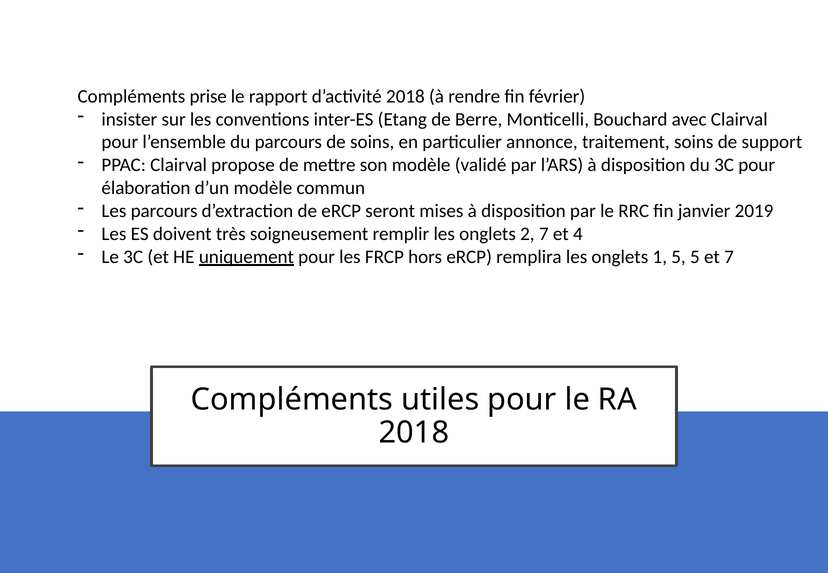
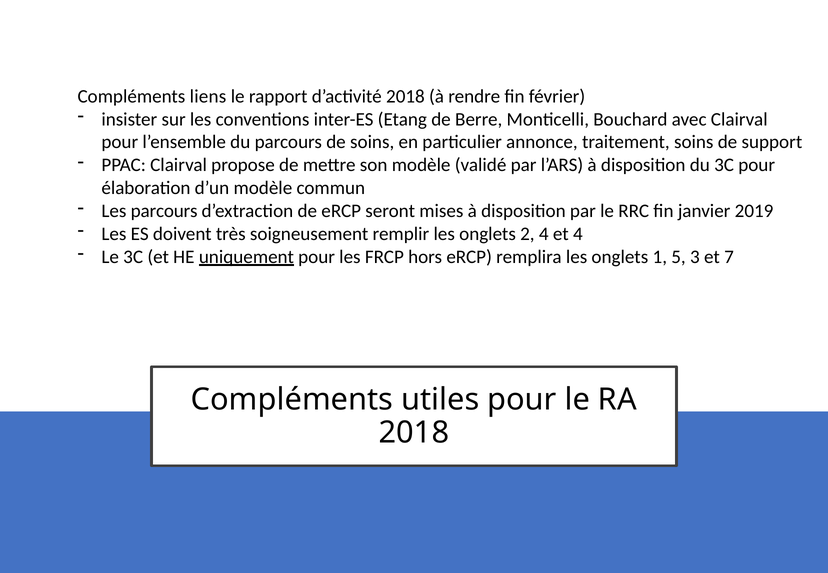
prise: prise -> liens (208, 96)
2 7: 7 -> 4 (544, 234)
5 5: 5 -> 3 (695, 257)
